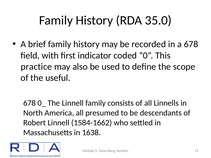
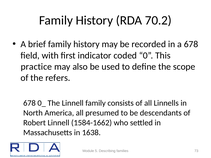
35.0: 35.0 -> 70.2 (158, 20)
useful: useful -> refers (58, 78)
